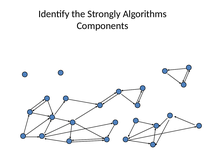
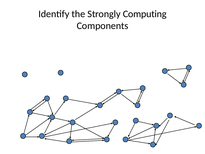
Algorithms: Algorithms -> Computing (145, 14)
